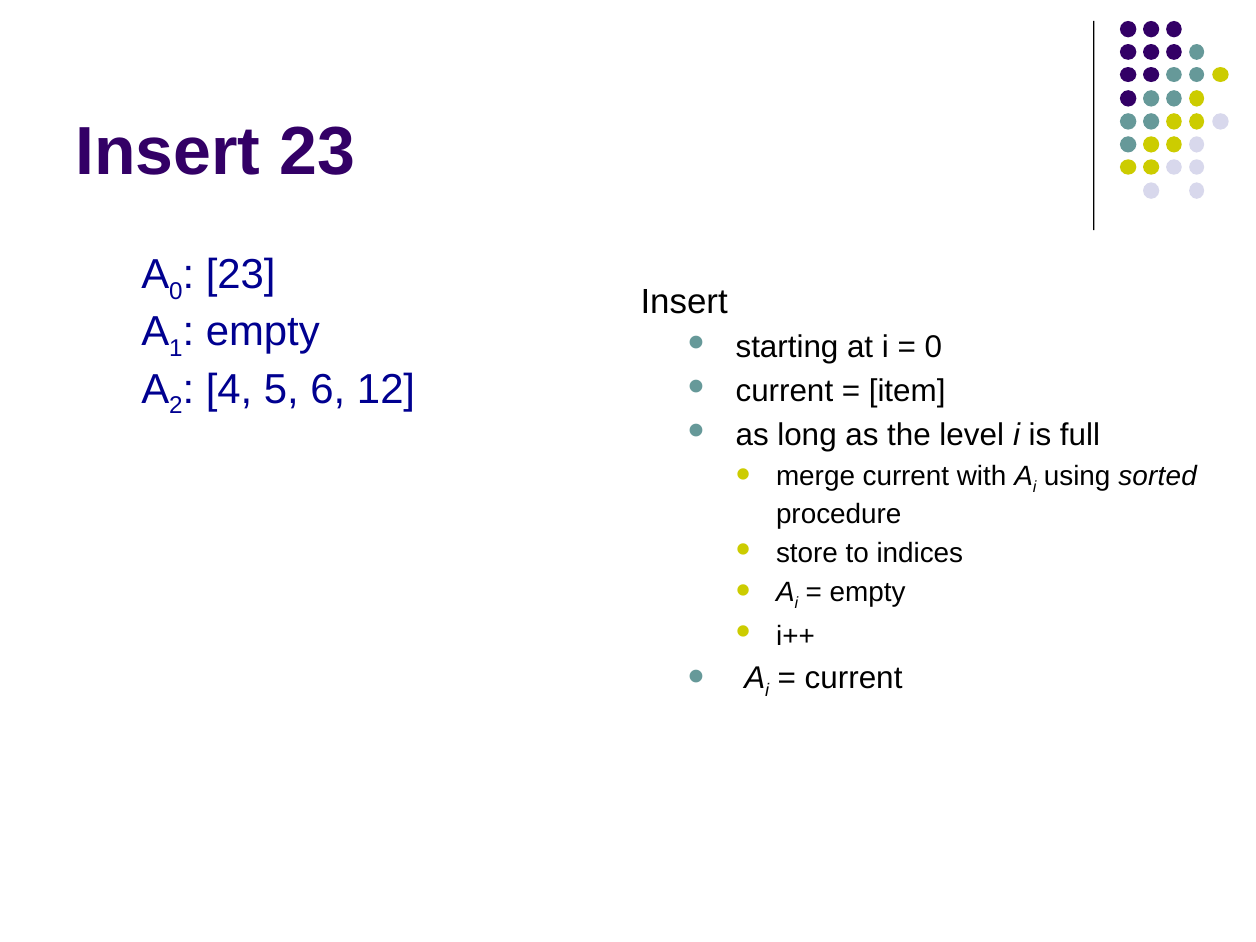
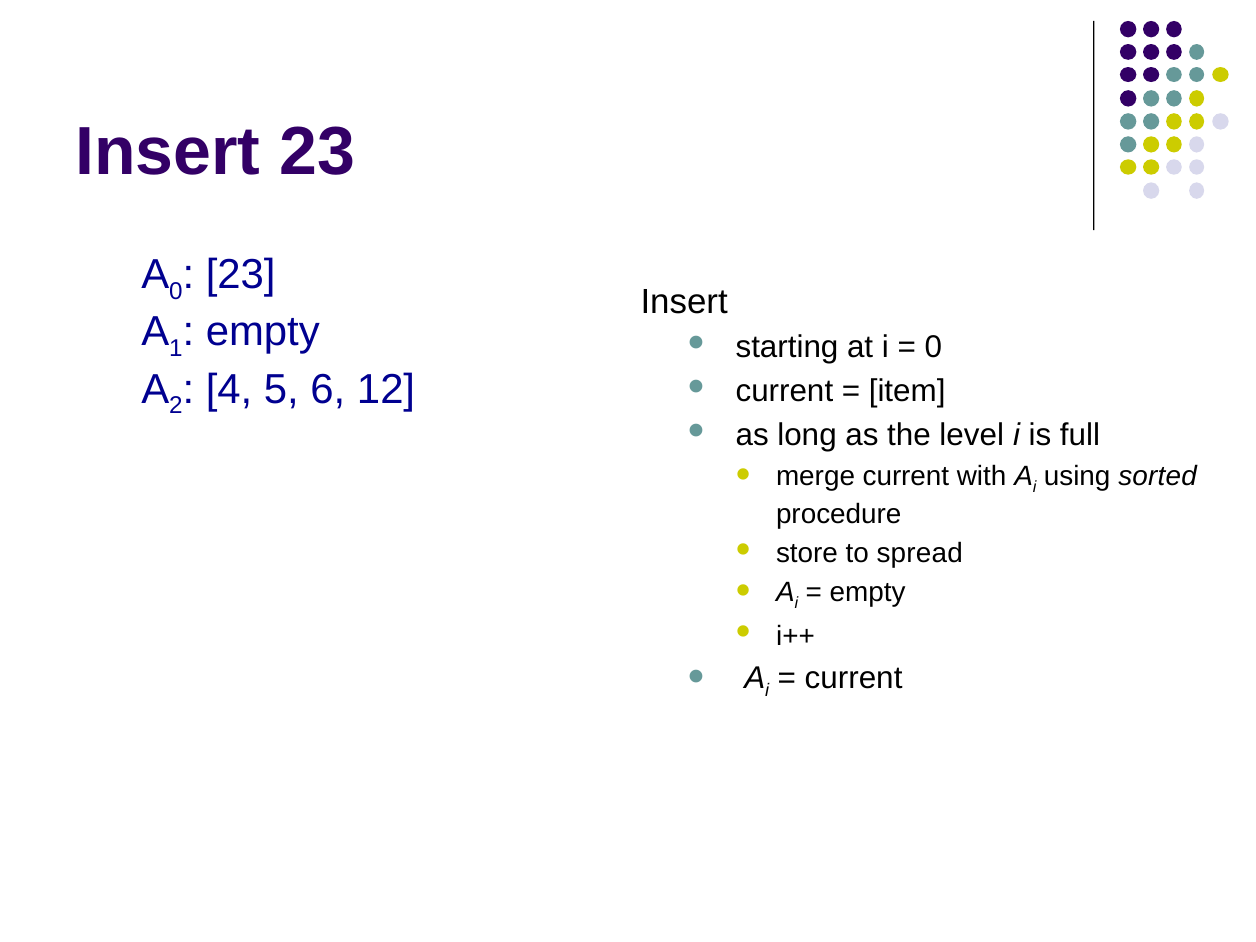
indices: indices -> spread (920, 554)
